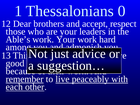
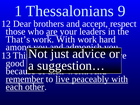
0: 0 -> 9 (122, 11)
are underline: none -> present (52, 32)
Able’s: Able’s -> That’s (18, 39)
work Your: Your -> With (66, 39)
